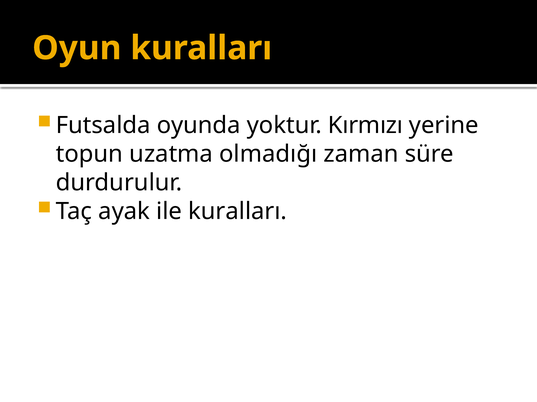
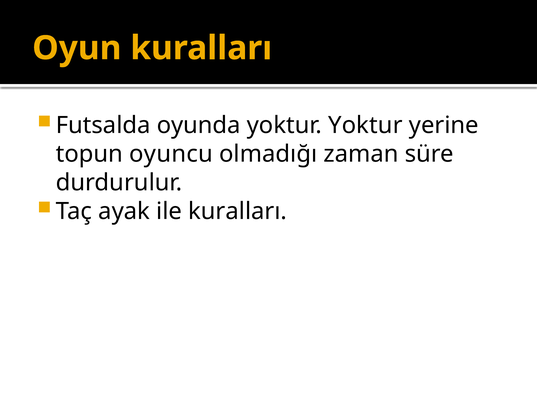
yoktur Kırmızı: Kırmızı -> Yoktur (365, 126)
uzatma: uzatma -> oyuncu (171, 154)
